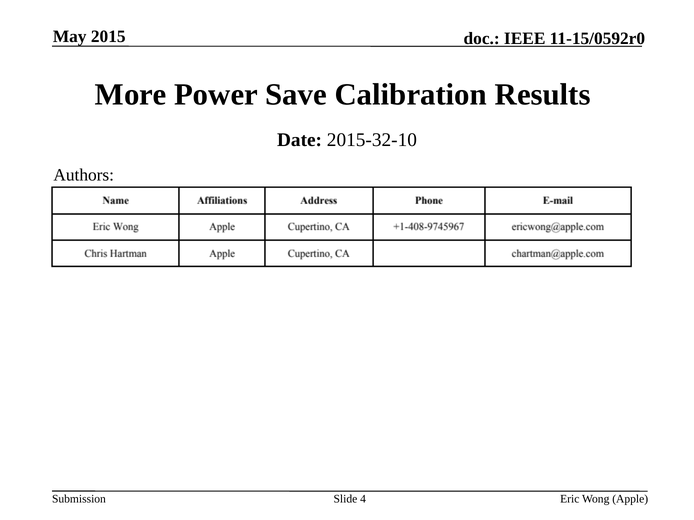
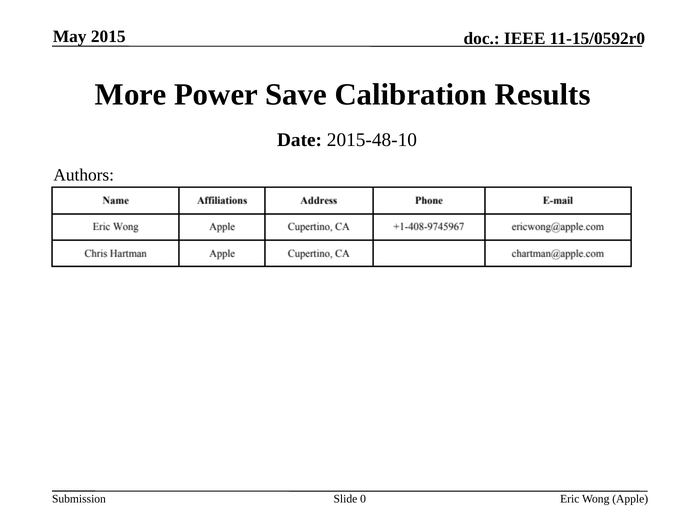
2015-32-10: 2015-32-10 -> 2015-48-10 (372, 140)
4: 4 -> 0 (363, 499)
